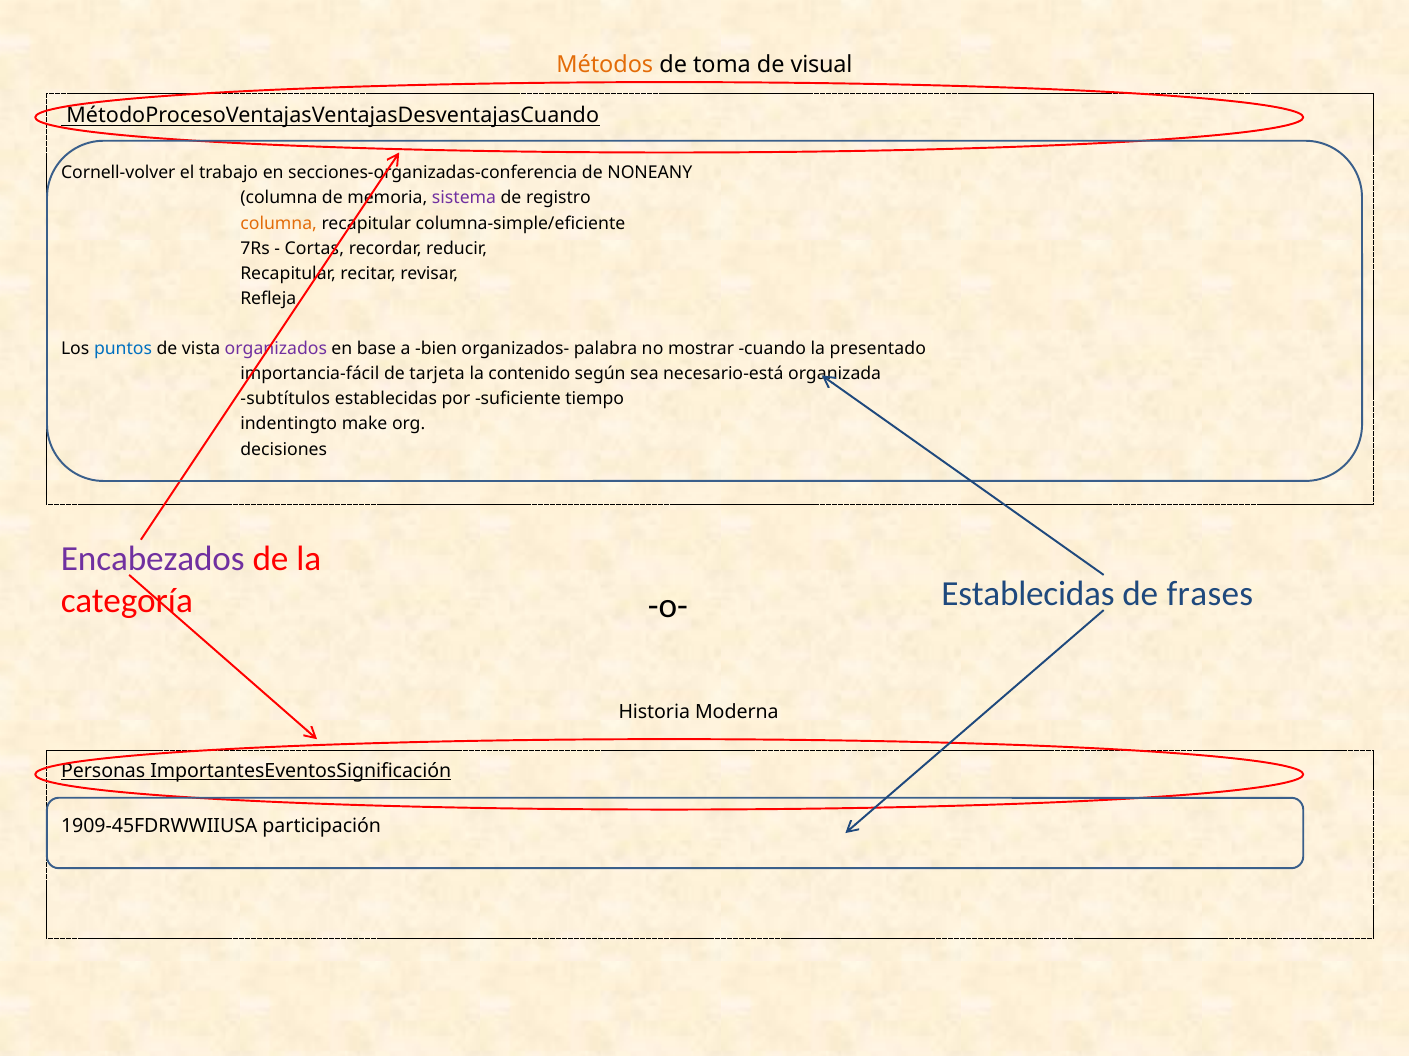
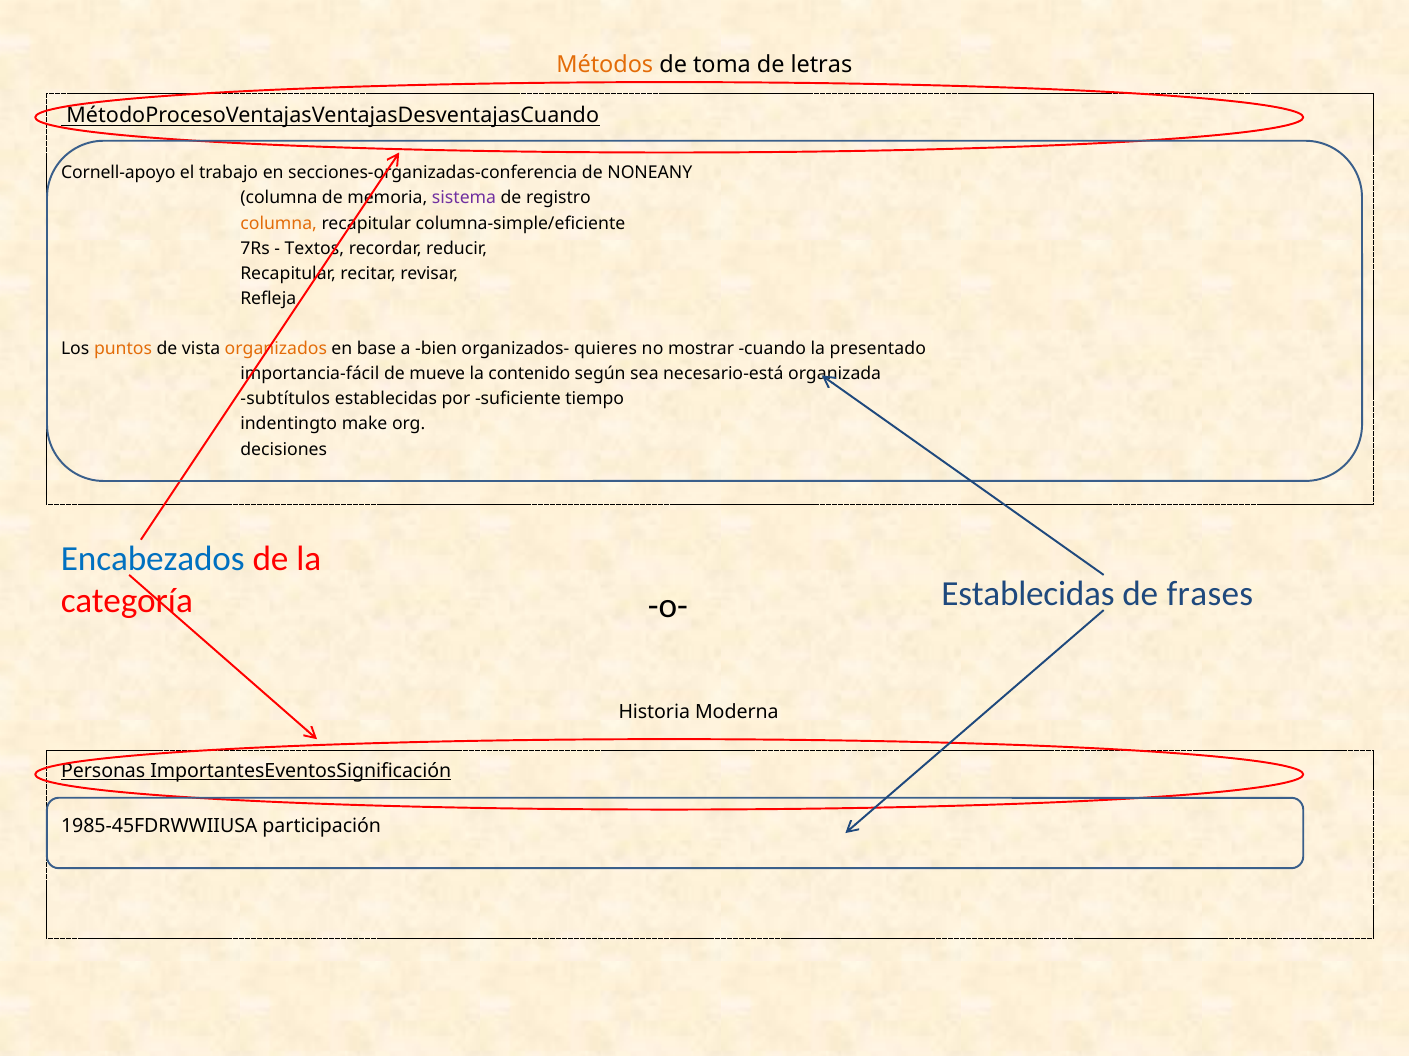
visual: visual -> letras (821, 65)
Cornell-volver: Cornell-volver -> Cornell-apoyo (118, 173)
Cortas: Cortas -> Textos (314, 249)
puntos colour: blue -> orange (123, 349)
organizados colour: purple -> orange (276, 349)
palabra: palabra -> quieres (606, 349)
tarjeta: tarjeta -> mueve (437, 374)
Encabezados colour: purple -> blue (153, 559)
1909-45FDRWWIIUSA: 1909-45FDRWWIIUSA -> 1985-45FDRWWIIUSA (159, 827)
